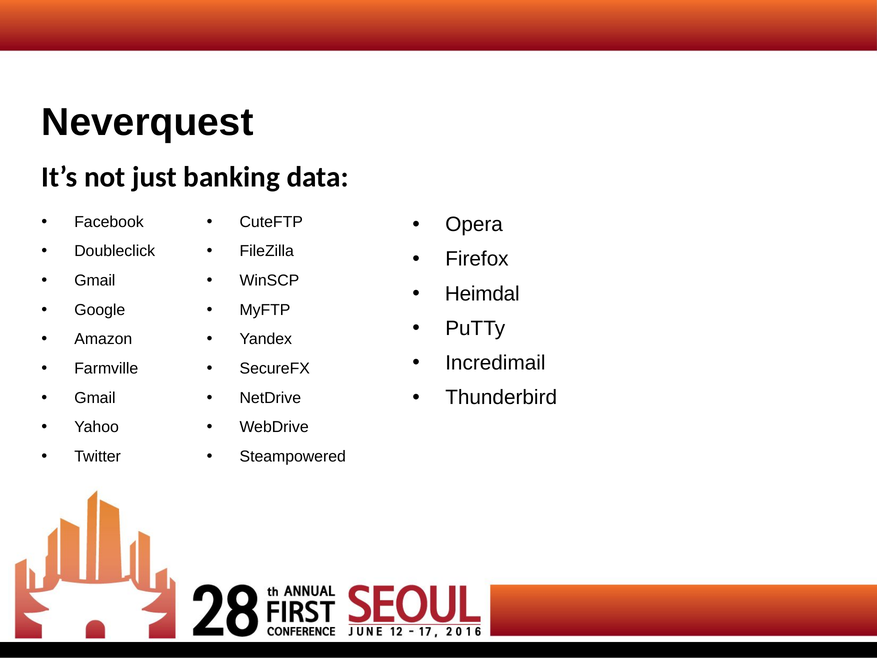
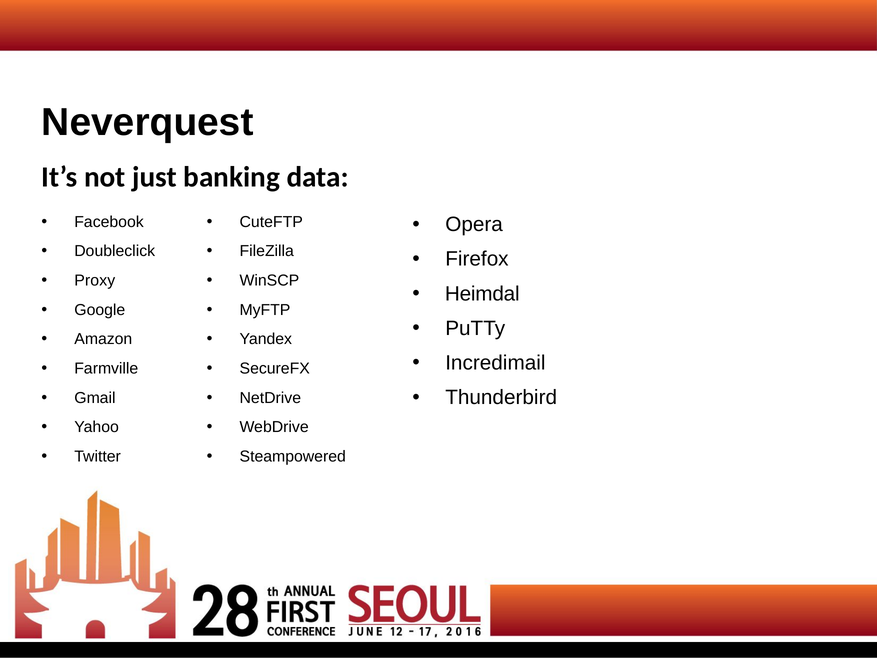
Gmail: Gmail -> Proxy (95, 280)
